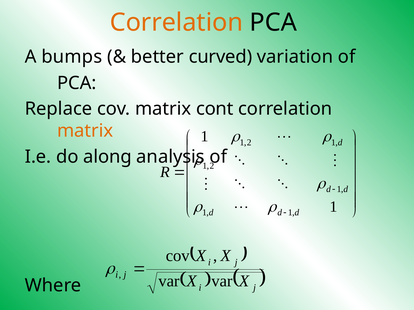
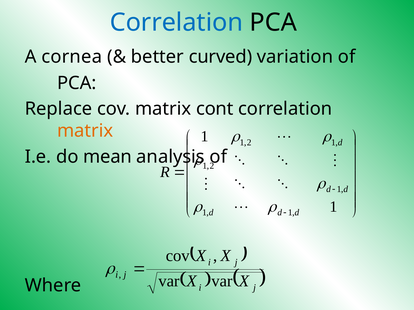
Correlation colour: orange -> blue (176, 22)
bumps: bumps -> cornea (72, 57)
along: along -> mean (108, 157)
